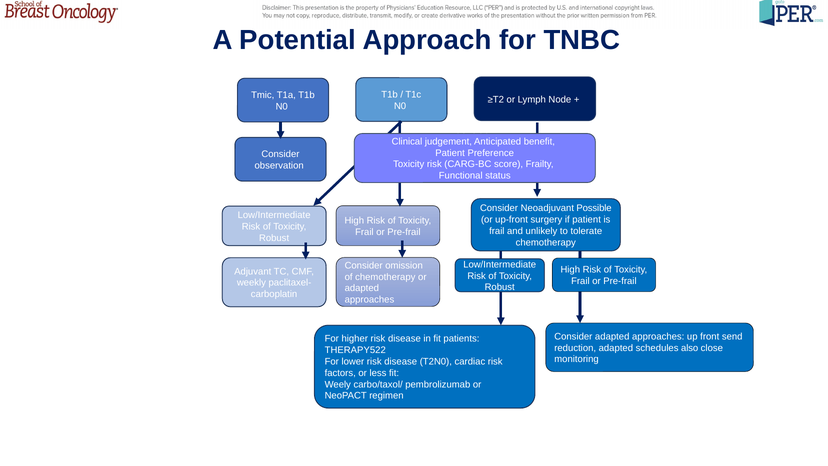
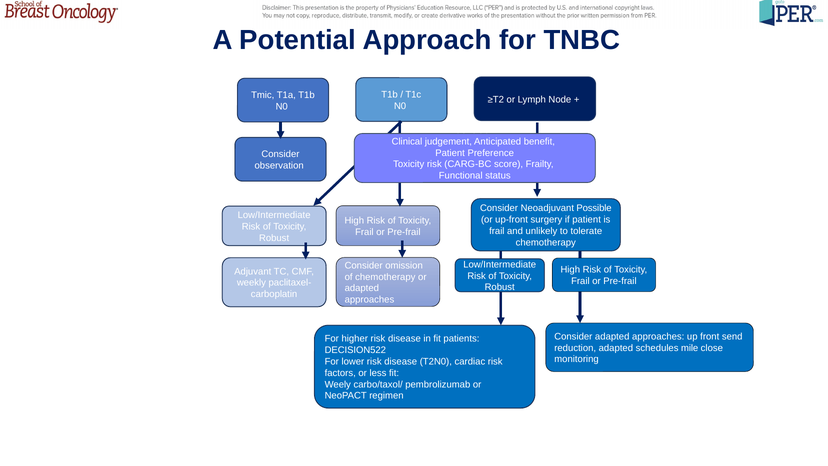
also: also -> mile (690, 348)
THERAPY522: THERAPY522 -> DECISION522 (355, 350)
